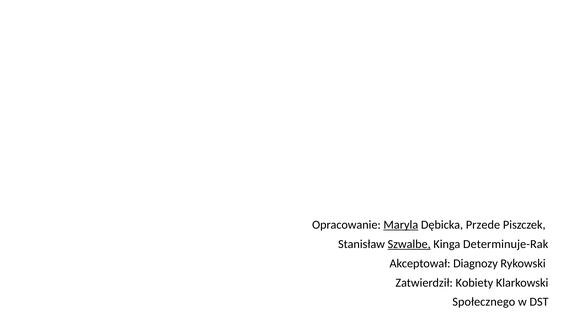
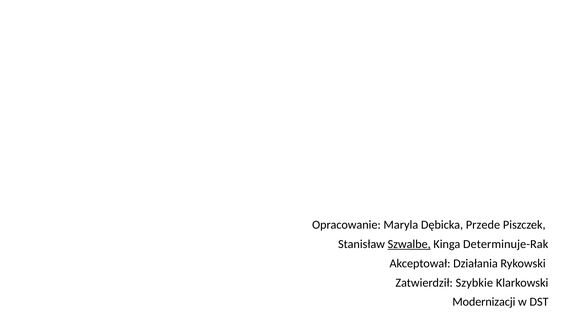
Maryla underline: present -> none (401, 225)
Diagnozy: Diagnozy -> Działania (475, 263)
Kobiety: Kobiety -> Szybkie (474, 282)
Społecznego: Społecznego -> Modernizacji (484, 301)
